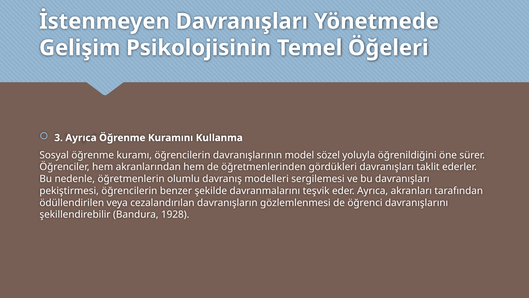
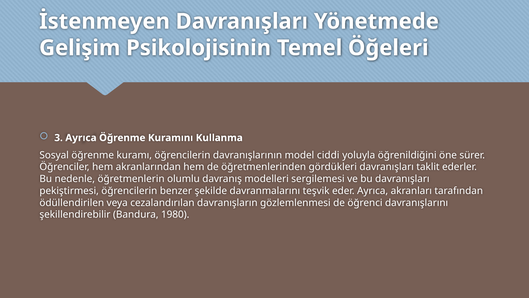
sözel: sözel -> ciddi (328, 155)
1928: 1928 -> 1980 (175, 214)
